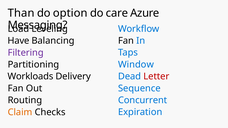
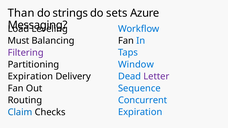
option: option -> strings (70, 13)
care: care -> sets (117, 13)
Have: Have -> Must (18, 41)
Letter colour: red -> purple (156, 77)
Workloads: Workloads -> Expiration (30, 77)
Claim colour: orange -> blue (20, 112)
